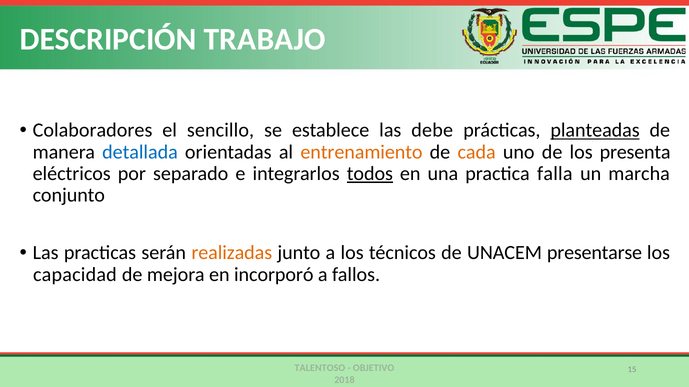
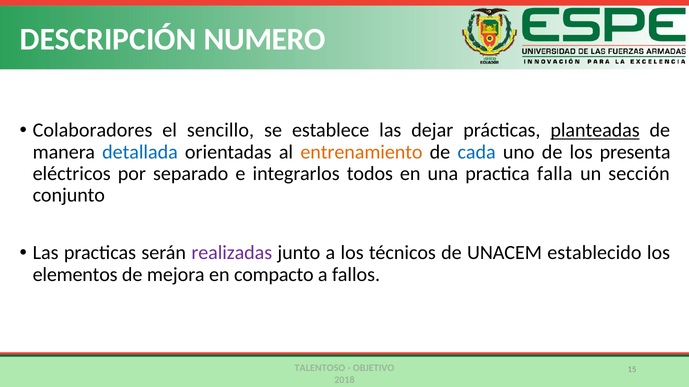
TRABAJO: TRABAJO -> NUMERO (265, 39)
debe: debe -> dejar (432, 131)
cada colour: orange -> blue (477, 152)
todos underline: present -> none (370, 174)
marcha: marcha -> sección (639, 174)
realizadas colour: orange -> purple (232, 253)
presentarse: presentarse -> establecido (594, 253)
capacidad: capacidad -> elementos (75, 275)
incorporó: incorporó -> compacto (274, 275)
